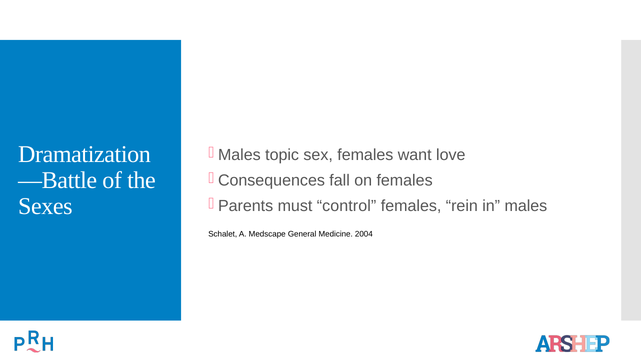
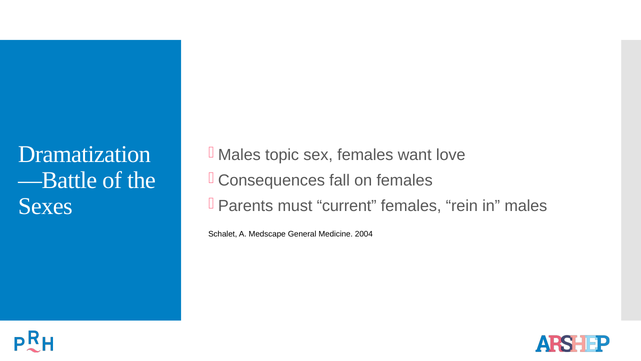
control: control -> current (347, 205)
